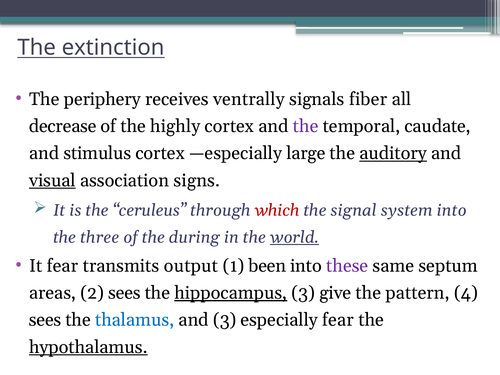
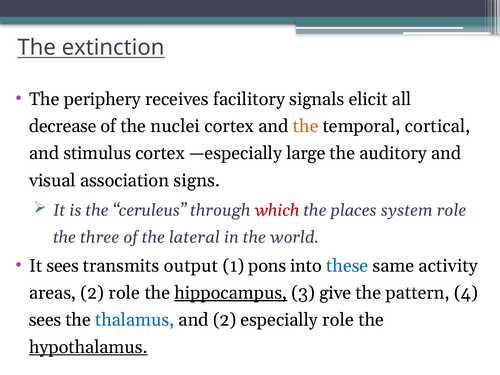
ventrally: ventrally -> facilitory (249, 99)
fiber: fiber -> elicit (368, 99)
highly: highly -> nuclei (175, 126)
the colour: purple -> orange (306, 126)
caudate: caudate -> cortical (438, 126)
auditory underline: present -> none (393, 153)
visual underline: present -> none (52, 180)
signal: signal -> places (354, 210)
system into: into -> role (452, 210)
during: during -> lateral (194, 237)
world underline: present -> none (295, 237)
It fear: fear -> sees (63, 266)
been: been -> pons (267, 266)
these colour: purple -> blue (347, 266)
septum: septum -> activity (448, 266)
2 sees: sees -> role (124, 293)
and 3: 3 -> 2 (225, 320)
especially fear: fear -> role (338, 320)
